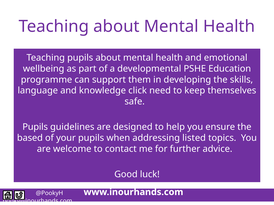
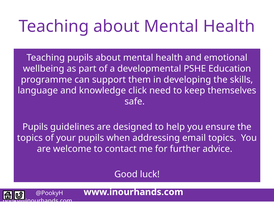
based: based -> topics (30, 138)
listed: listed -> email (194, 138)
